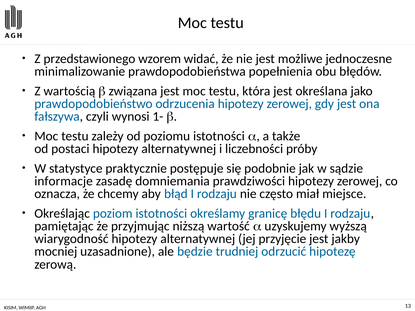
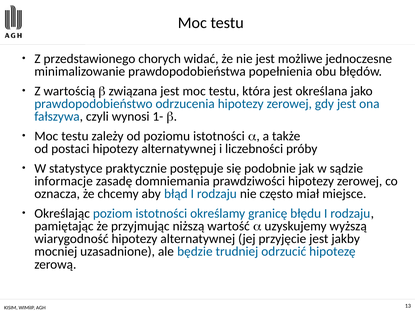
wzorem: wzorem -> chorych (160, 59)
